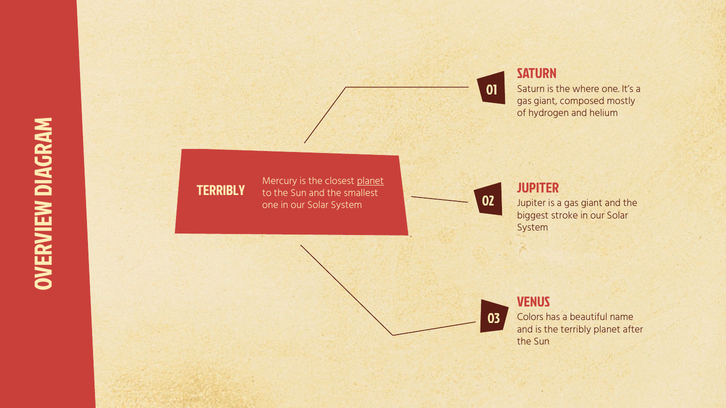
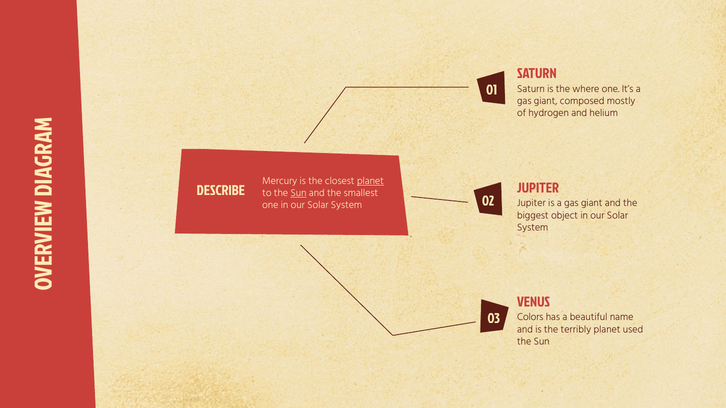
TERRIBLY: TERRIBLY -> DESCRIBE (221, 191)
Sun underline: none -> present (299, 193)
stroke: stroke -> object (565, 215)
after: after -> used (633, 330)
